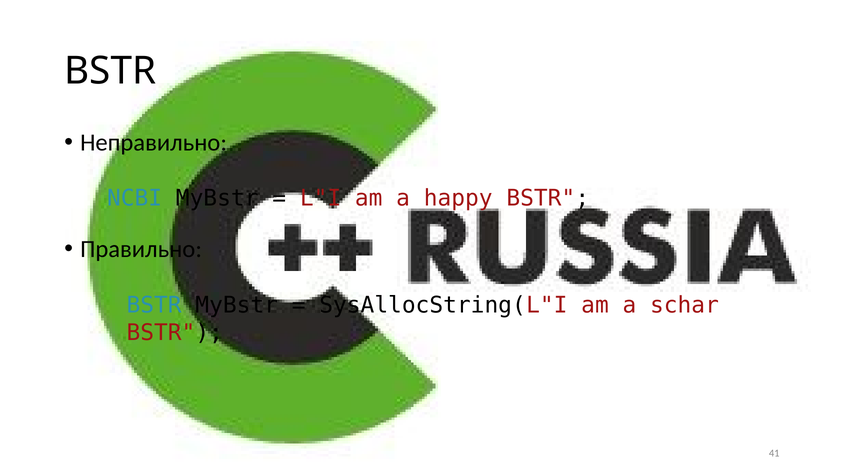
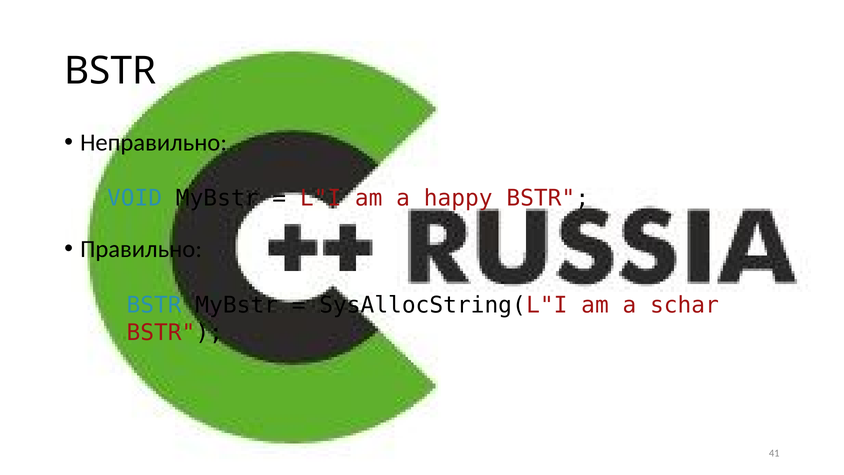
NCBI: NCBI -> VOID (135, 198)
